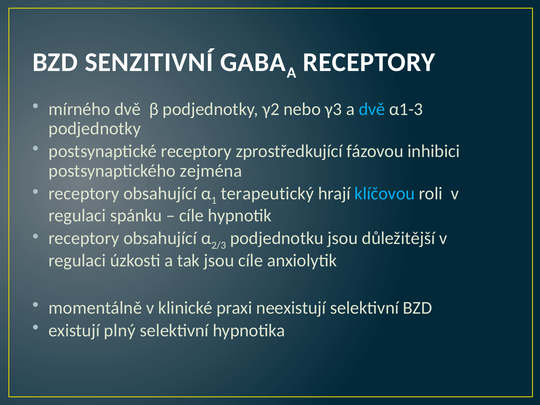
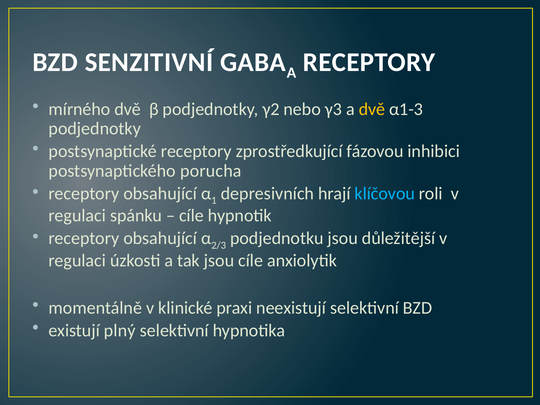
dvě colour: light blue -> yellow (372, 109)
zejména: zejména -> porucha (211, 171)
terapeutický: terapeutický -> depresivních (267, 193)
